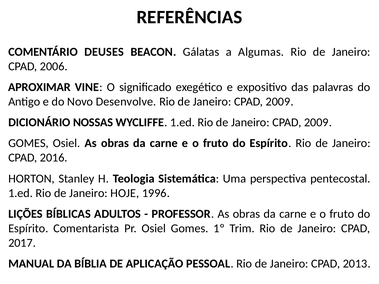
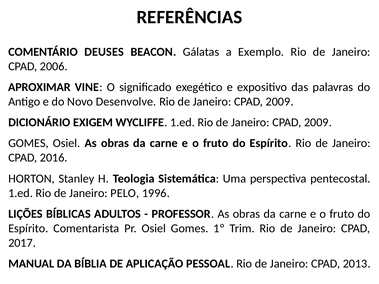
Algumas: Algumas -> Exemplo (261, 52)
NOSSAS: NOSSAS -> EXIGEM (93, 123)
HOJE: HOJE -> PELO (125, 193)
